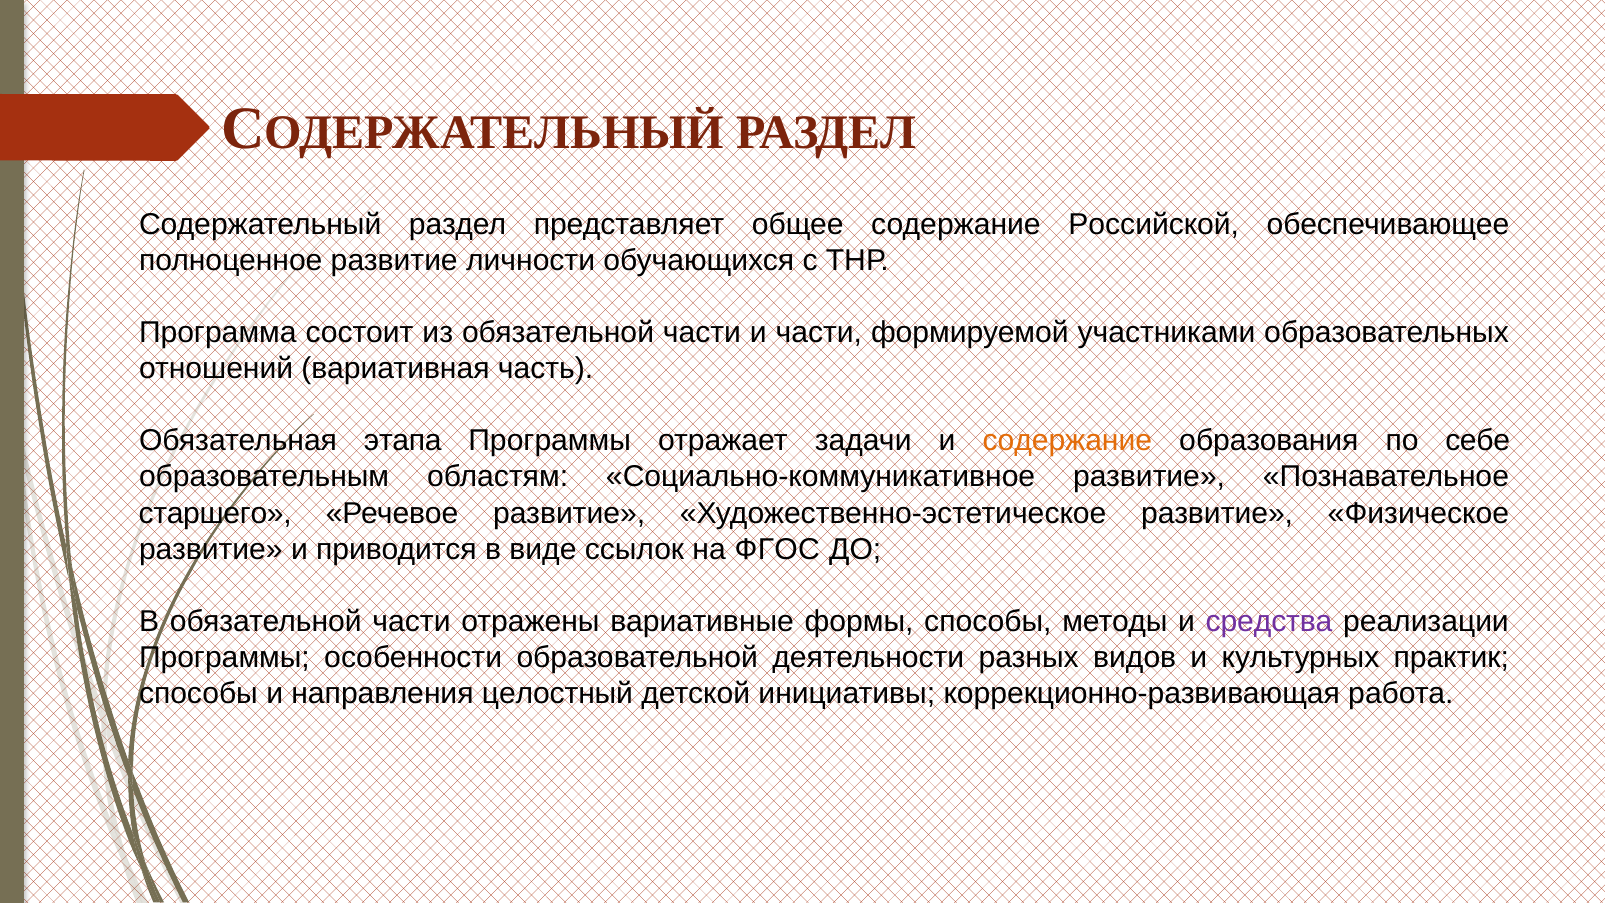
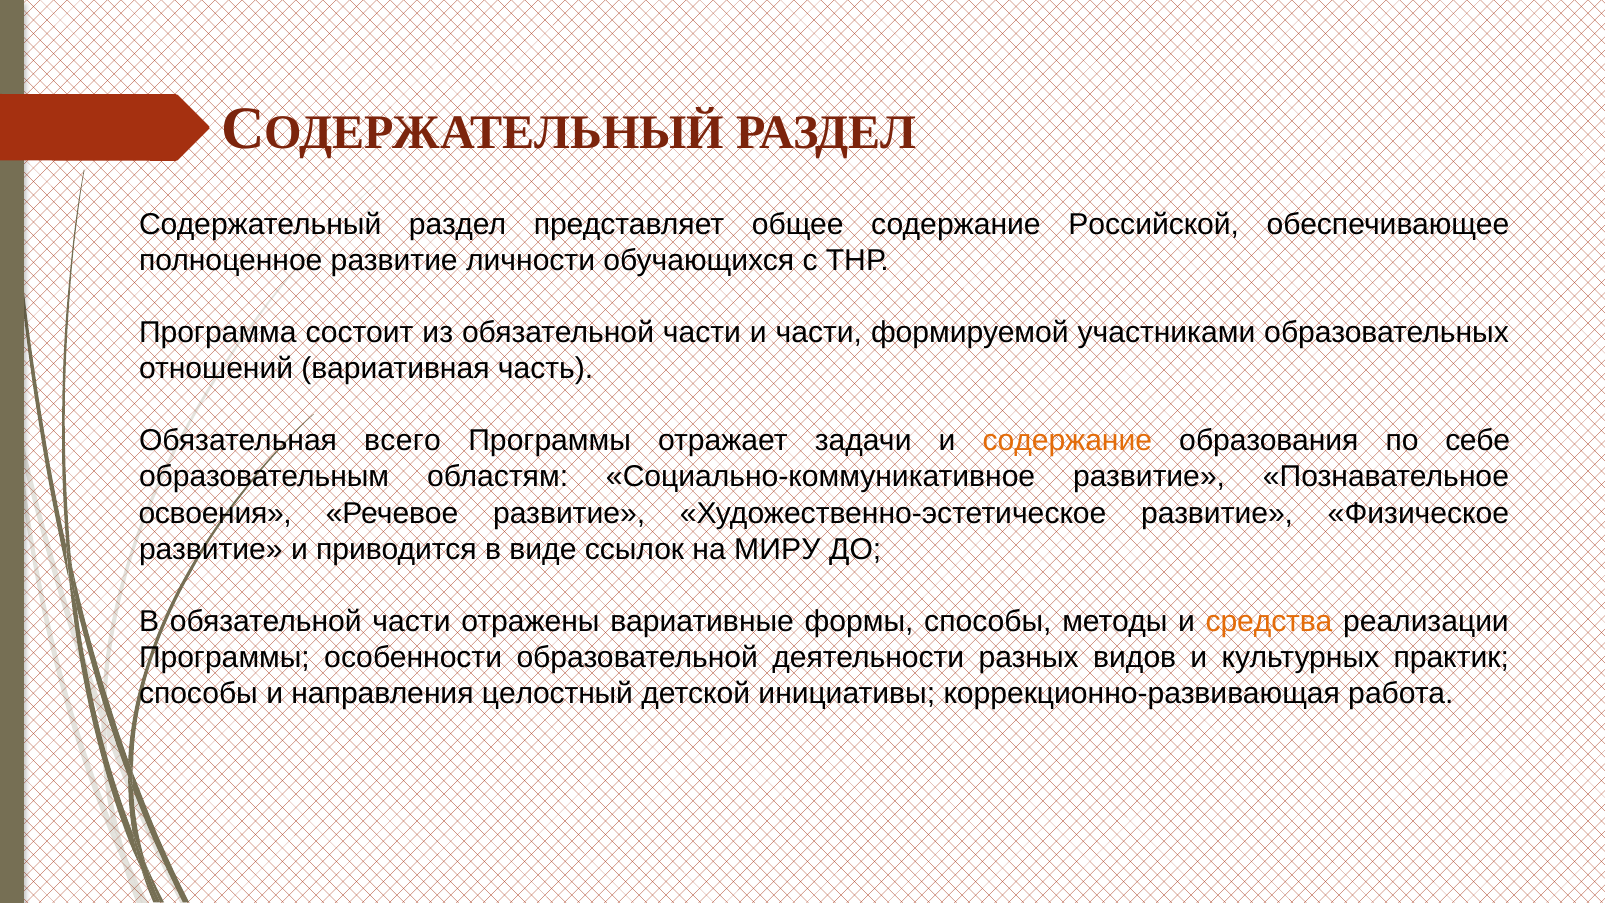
этапа: этапа -> всего (403, 441)
старшего: старшего -> освоения (215, 513)
ФГОС: ФГОС -> МИРУ (777, 549)
средства colour: purple -> orange (1269, 621)
